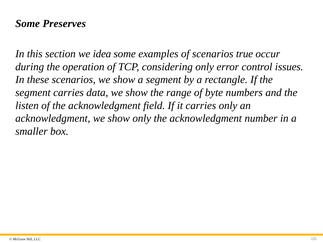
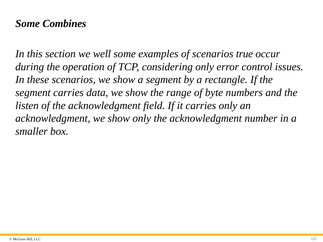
Preserves: Preserves -> Combines (64, 24)
idea: idea -> well (102, 54)
